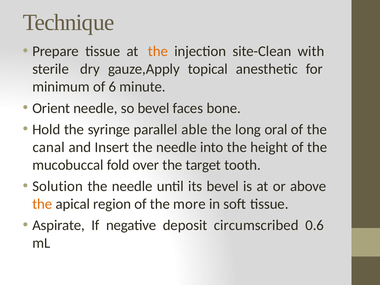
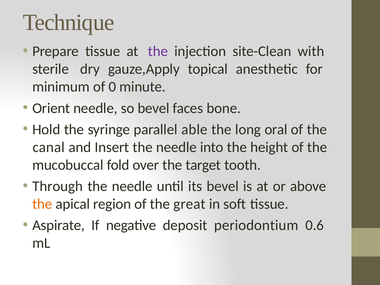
the colour: orange -> purple (158, 51)
6: 6 -> 0 (112, 87)
Solution: Solution -> Through (58, 186)
more: more -> great (189, 204)
circumscribed: circumscribed -> periodontium (256, 225)
